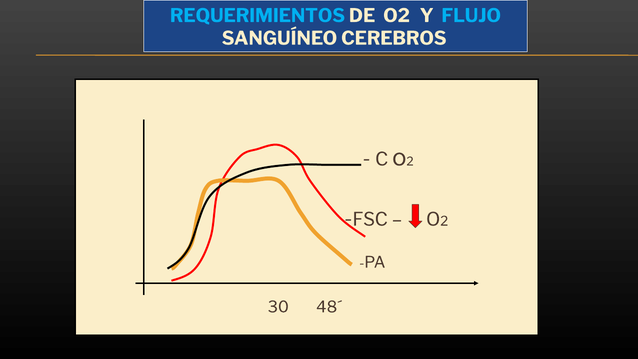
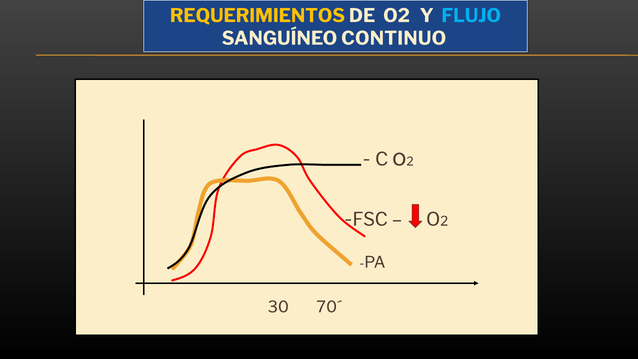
REQUERIMIENTOS colour: light blue -> yellow (257, 16)
CEREBROS: CEREBROS -> CONTINUO (394, 38)
48´: 48´ -> 70´ (329, 307)
